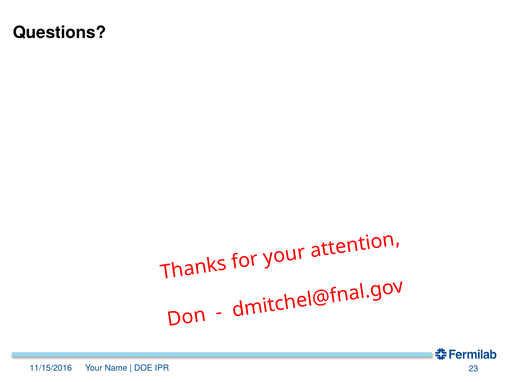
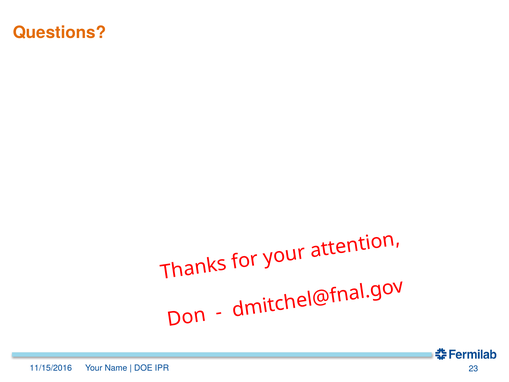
Questions colour: black -> orange (59, 32)
